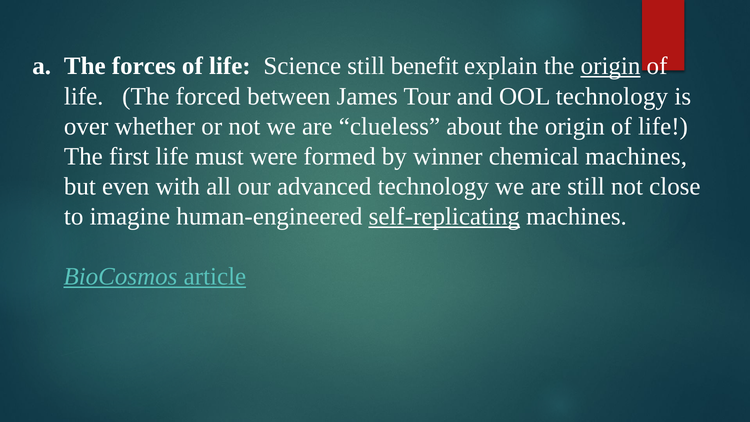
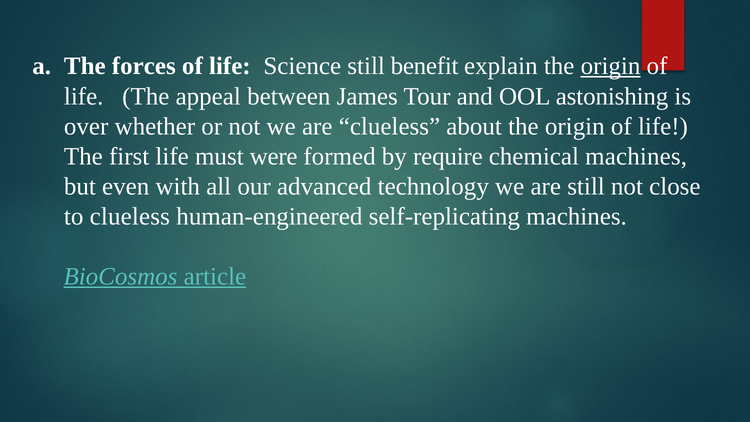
forced: forced -> appeal (208, 96)
OOL technology: technology -> astonishing (612, 96)
winner: winner -> require (448, 156)
to imagine: imagine -> clueless (130, 216)
self-replicating underline: present -> none (444, 216)
